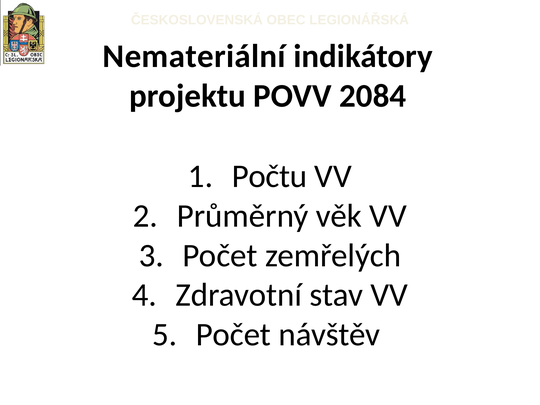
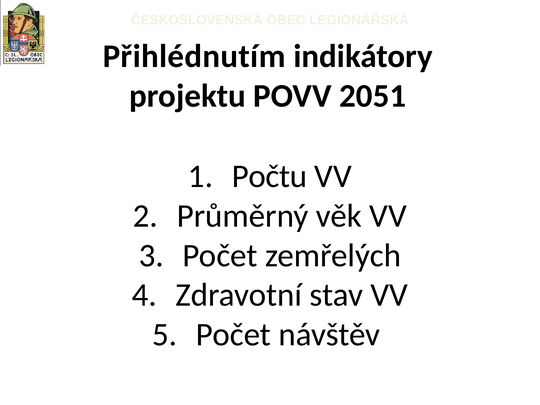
Nemateriální: Nemateriální -> Přihlédnutím (194, 56)
2084: 2084 -> 2051 (373, 96)
